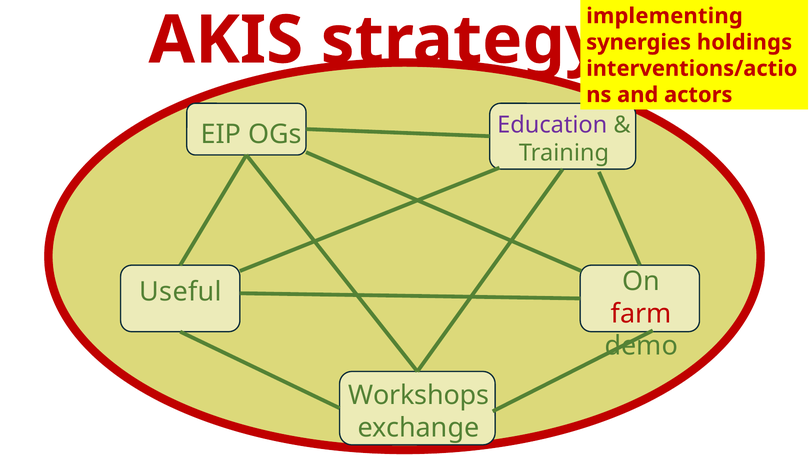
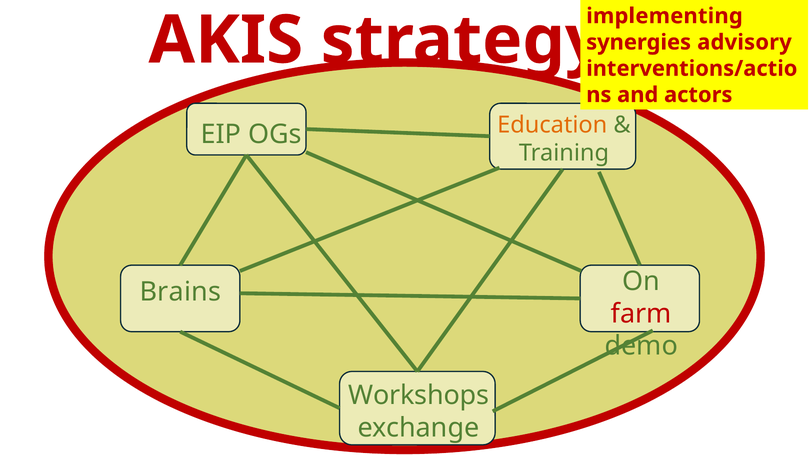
holdings: holdings -> advisory (744, 42)
Education colour: purple -> orange (552, 125)
Useful: Useful -> Brains (180, 292)
